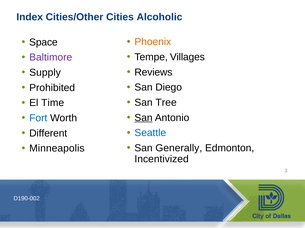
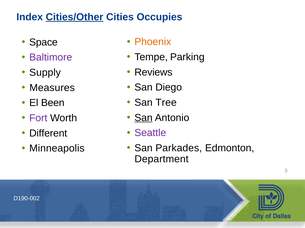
Cities/Other underline: none -> present (75, 17)
Alcoholic: Alcoholic -> Occupies (159, 17)
Villages: Villages -> Parking (187, 57)
Prohibited: Prohibited -> Measures (52, 88)
Time: Time -> Been (53, 103)
Fort colour: blue -> purple (38, 118)
Seattle colour: blue -> purple (150, 133)
Generally: Generally -> Parkades (179, 149)
Incentivized: Incentivized -> Department (162, 159)
